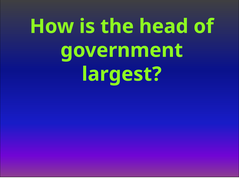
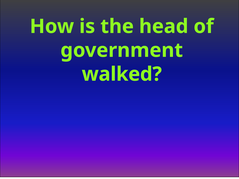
largest: largest -> walked (122, 74)
